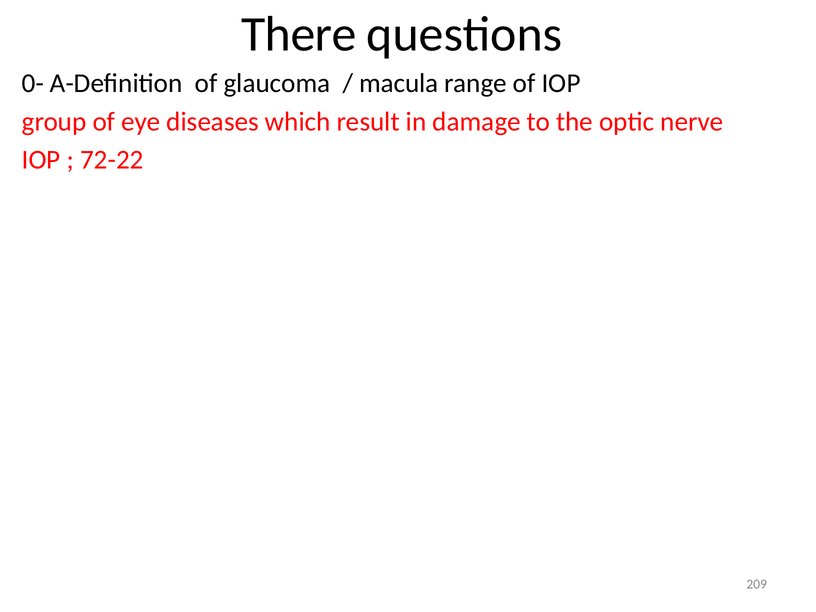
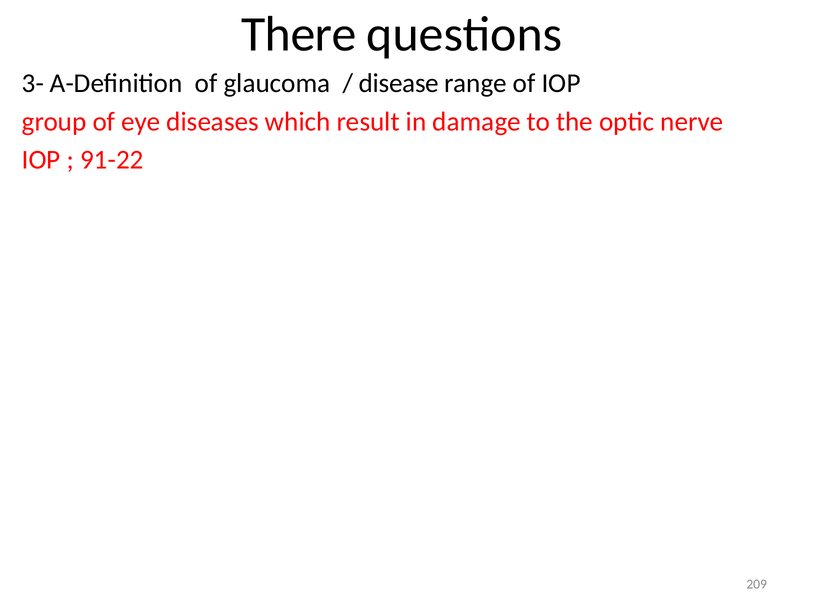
0-: 0- -> 3- (33, 84)
macula: macula -> disease (399, 84)
72-22: 72-22 -> 91-22 (112, 160)
